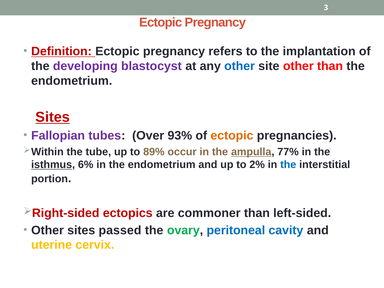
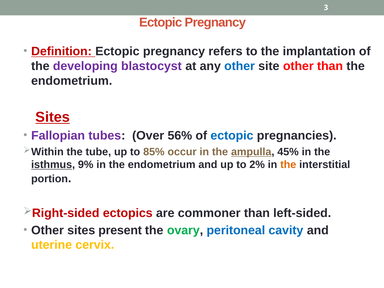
93%: 93% -> 56% (180, 136)
ectopic colour: orange -> blue (232, 136)
89%: 89% -> 85% (154, 152)
77%: 77% -> 45% (288, 152)
6%: 6% -> 9% (86, 165)
the colour: blue -> orange (288, 165)
passed: passed -> present (120, 230)
